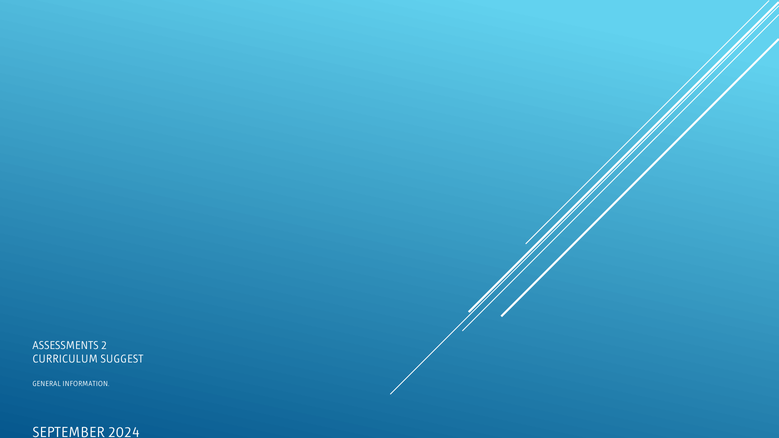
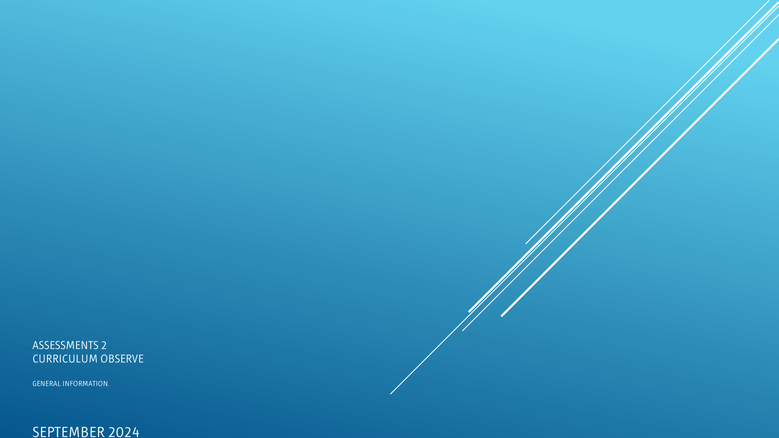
SUGGEST: SUGGEST -> OBSERVE (122, 359)
